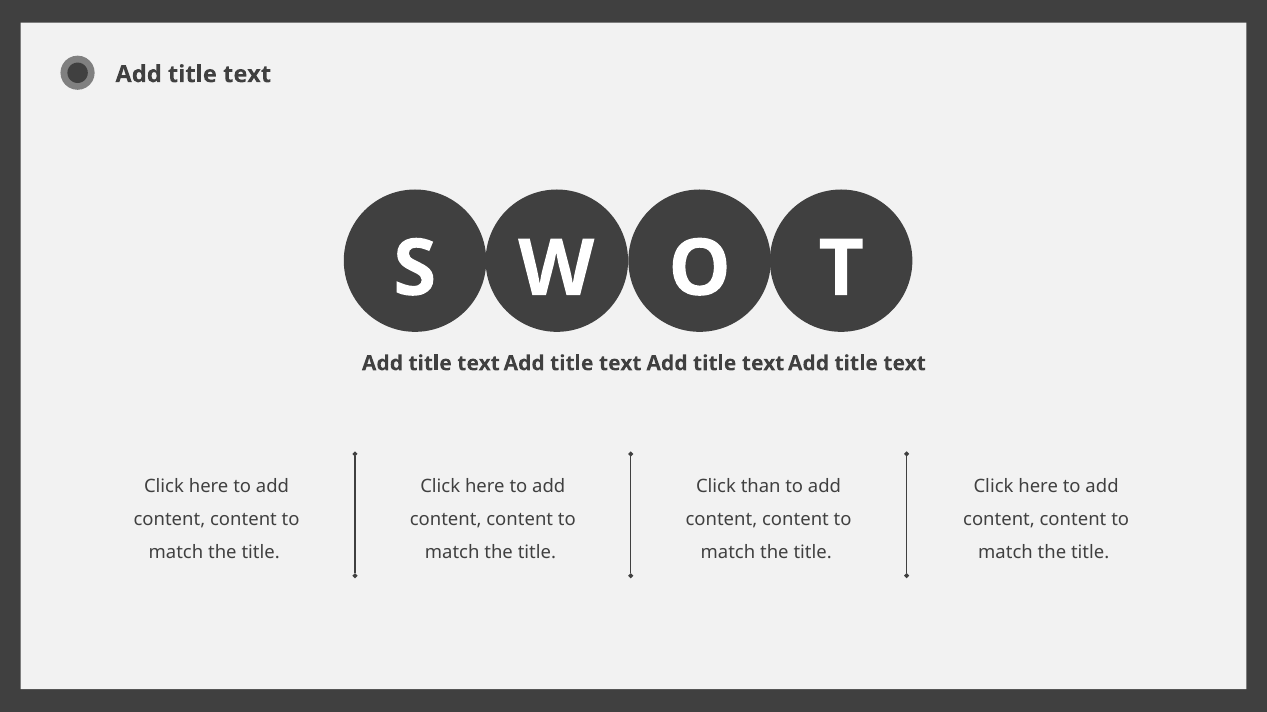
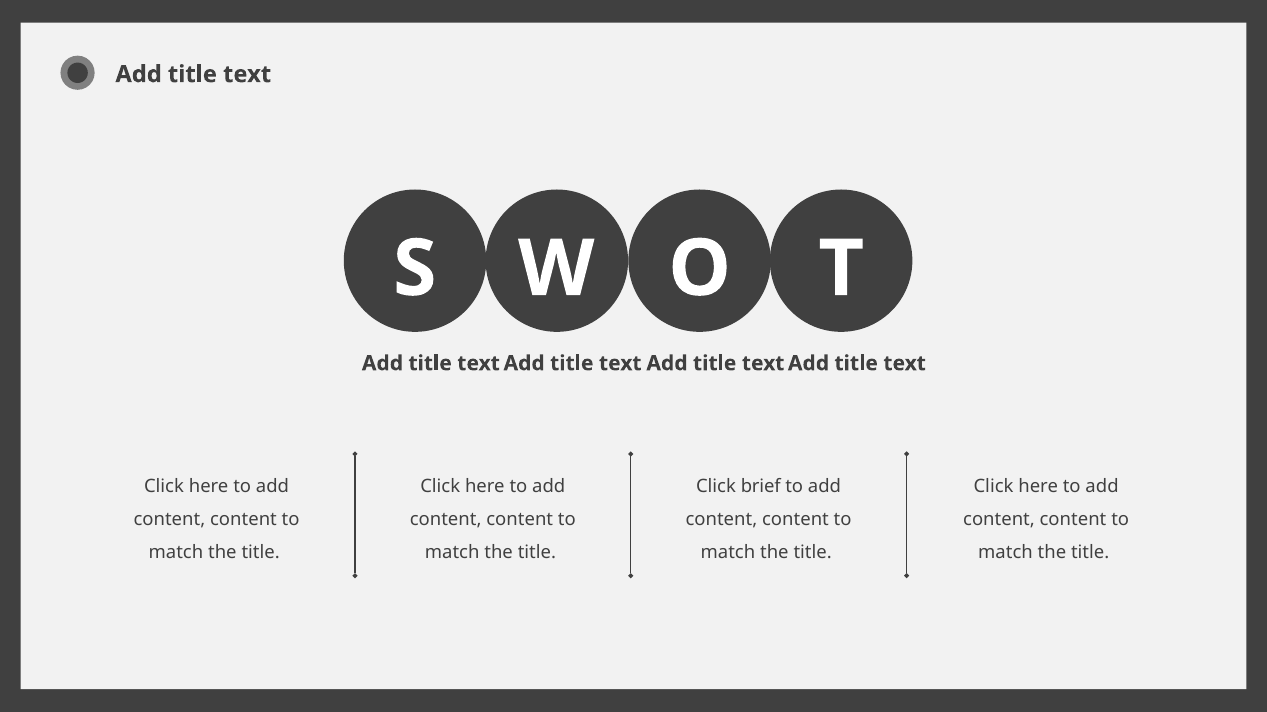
than: than -> brief (761, 487)
